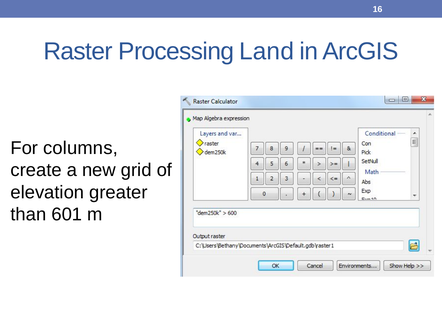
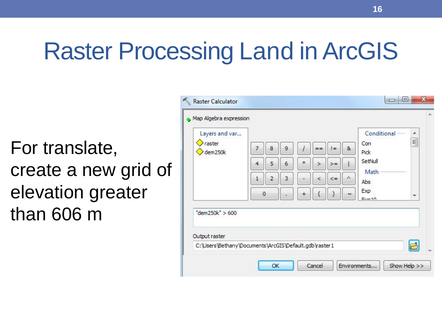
columns: columns -> translate (81, 148)
601: 601 -> 606 (67, 214)
